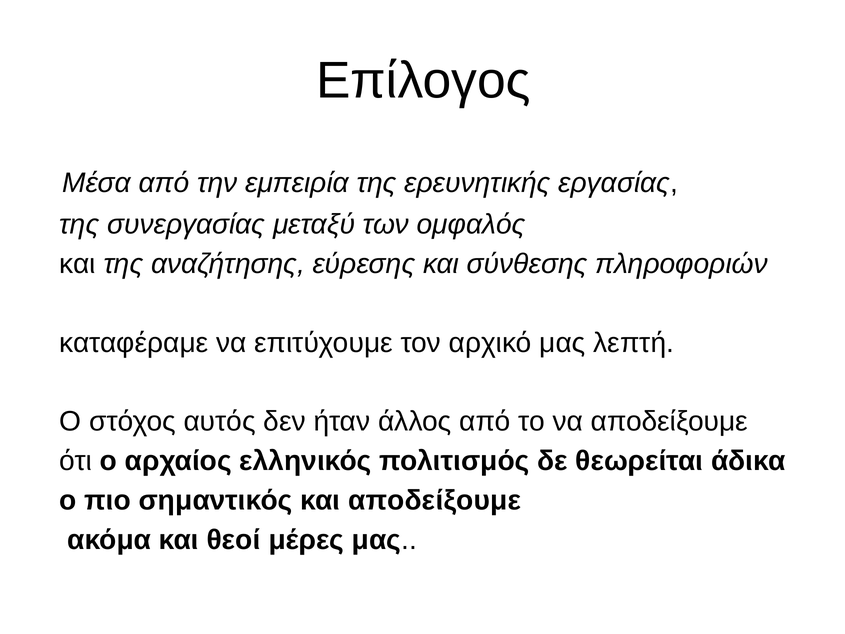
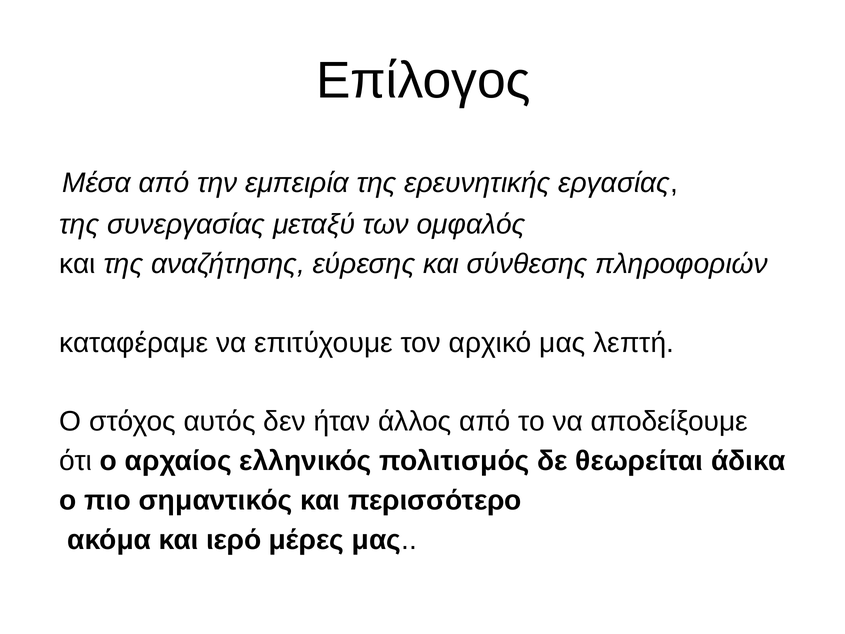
και αποδείξουμε: αποδείξουμε -> περισσότερο (435, 500)
θεοί: θεοί -> ιερό (234, 540)
